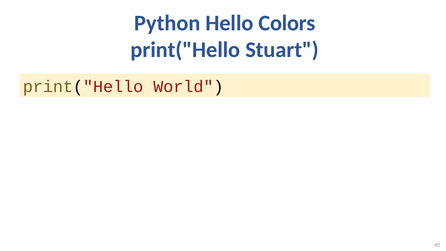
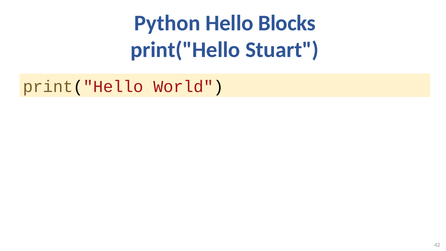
Colors: Colors -> Blocks (287, 23)
